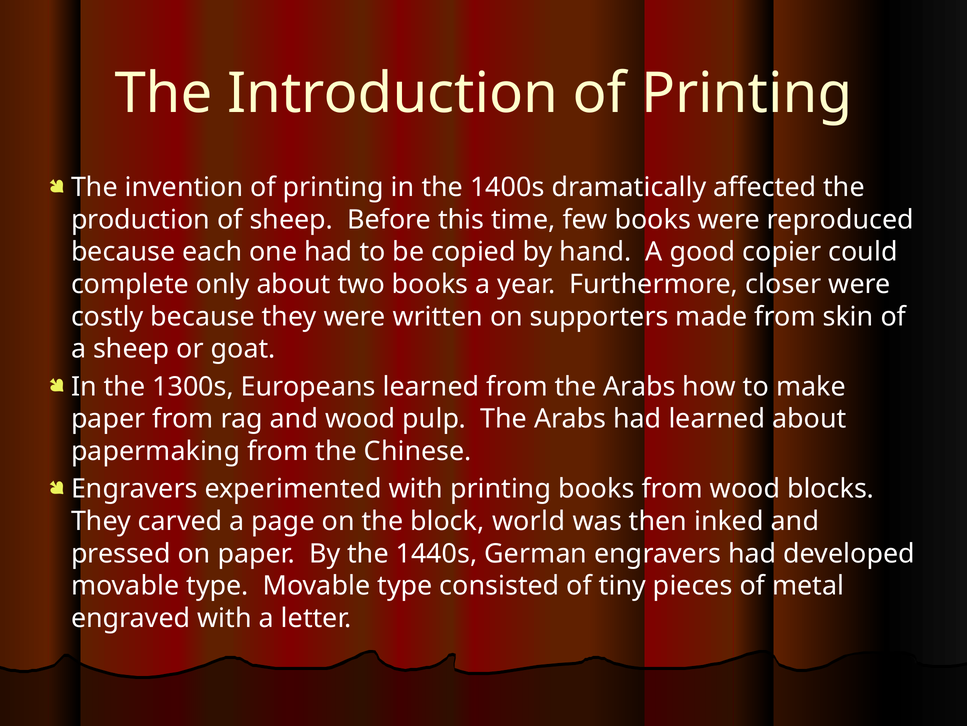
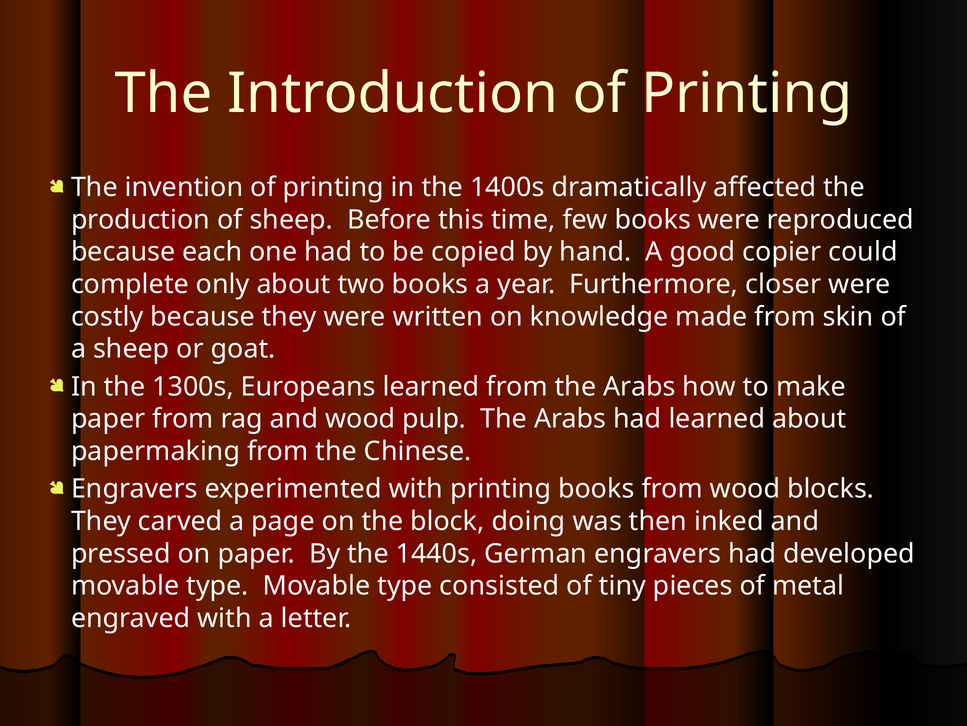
supporters: supporters -> knowledge (599, 316)
world: world -> doing (529, 521)
